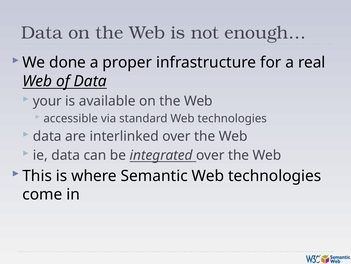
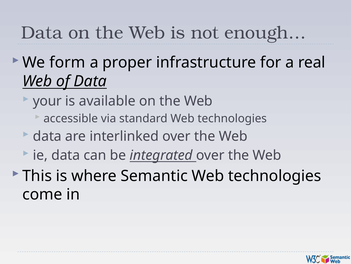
done: done -> form (67, 62)
